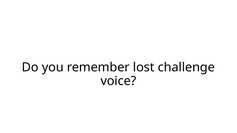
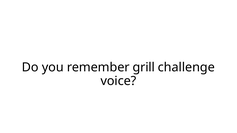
lost: lost -> grill (144, 67)
